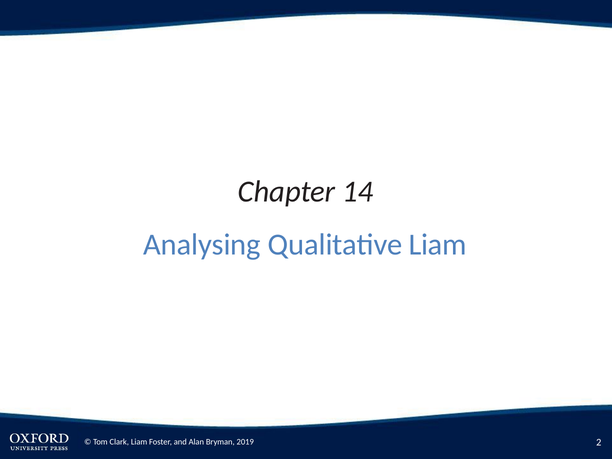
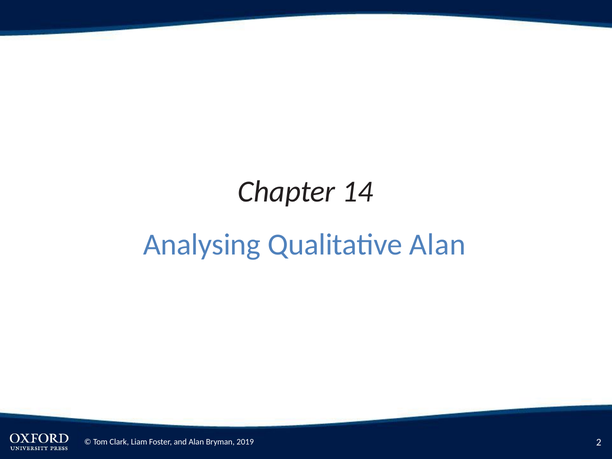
Qualitative Liam: Liam -> Alan (437, 245)
